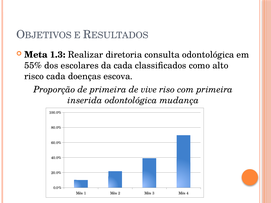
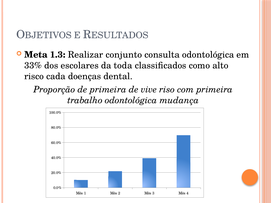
diretoria: diretoria -> conjunto (124, 55)
55%: 55% -> 33% (33, 66)
da cada: cada -> toda (123, 66)
escova: escova -> dental (118, 76)
inserida: inserida -> trabalho (85, 100)
